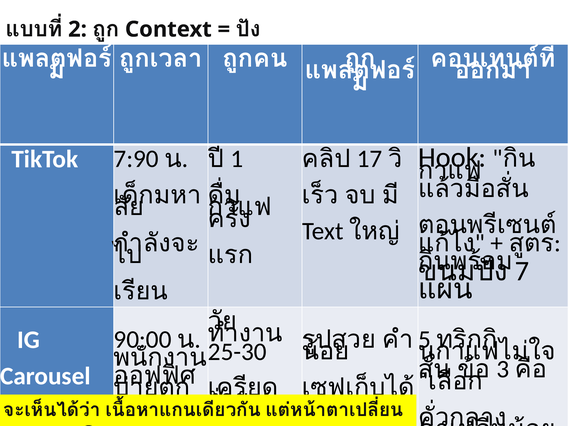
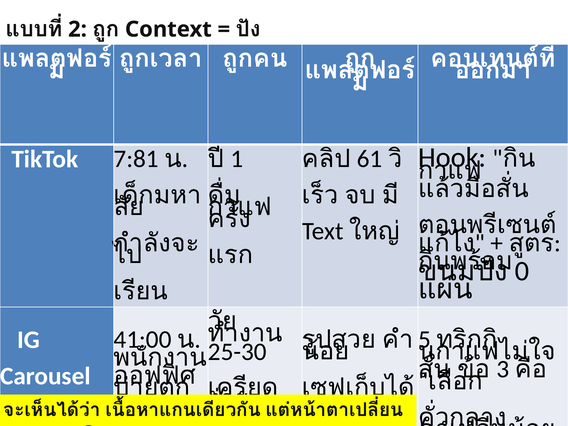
7:90: 7:90 -> 7:81 (136, 159)
17: 17 -> 61 (370, 159)
7: 7 -> 0 (522, 271)
90:00: 90:00 -> 41:00 (143, 339)
